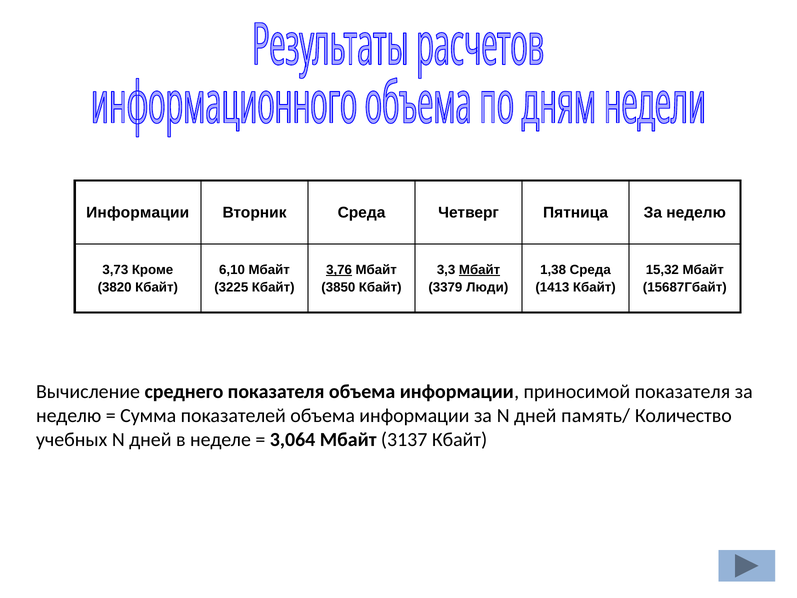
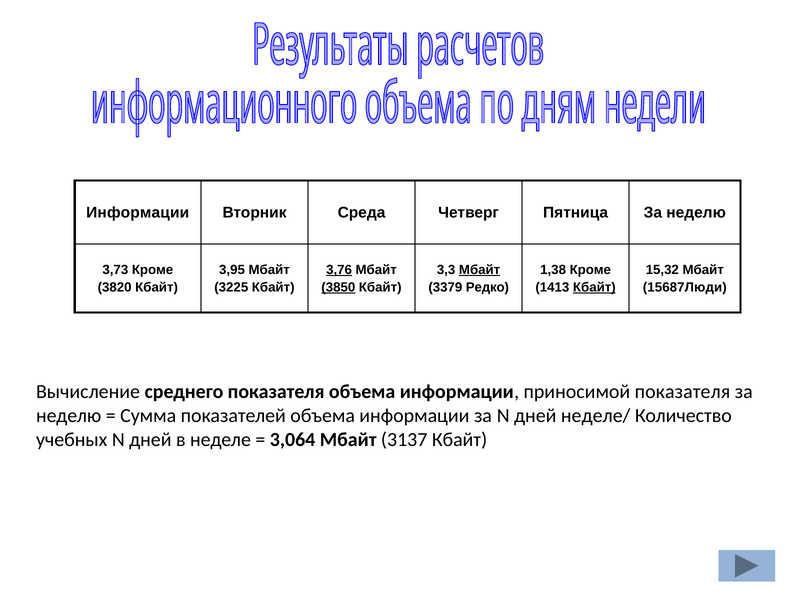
6,10: 6,10 -> 3,95 (232, 270)
1,38 Среда: Среда -> Кроме (590, 270)
3850 underline: none -> present (338, 287)
Люди: Люди -> Редко (487, 287)
Кбайт underline: none -> present (594, 287)
15687Гбайт: 15687Гбайт -> 15687Люди (685, 287)
память/: память/ -> неделе/ (596, 415)
